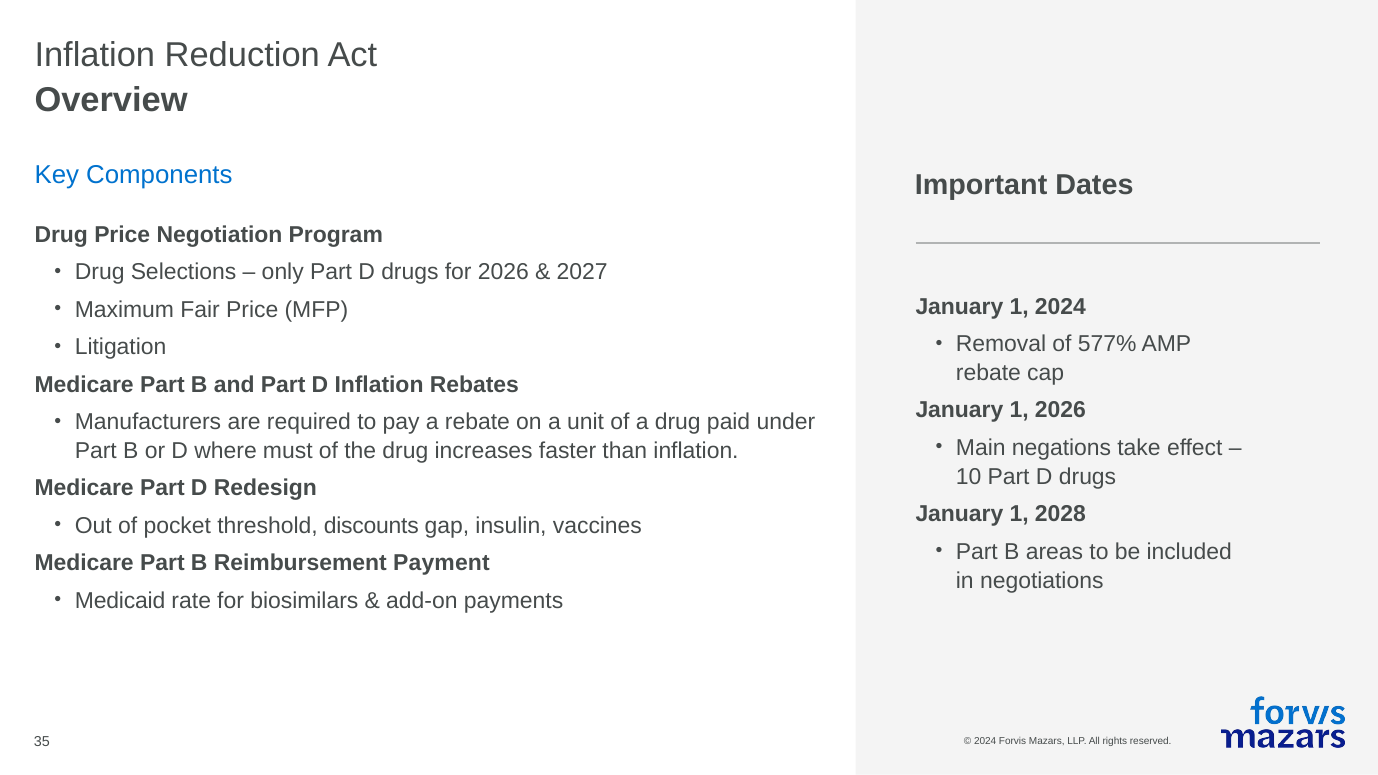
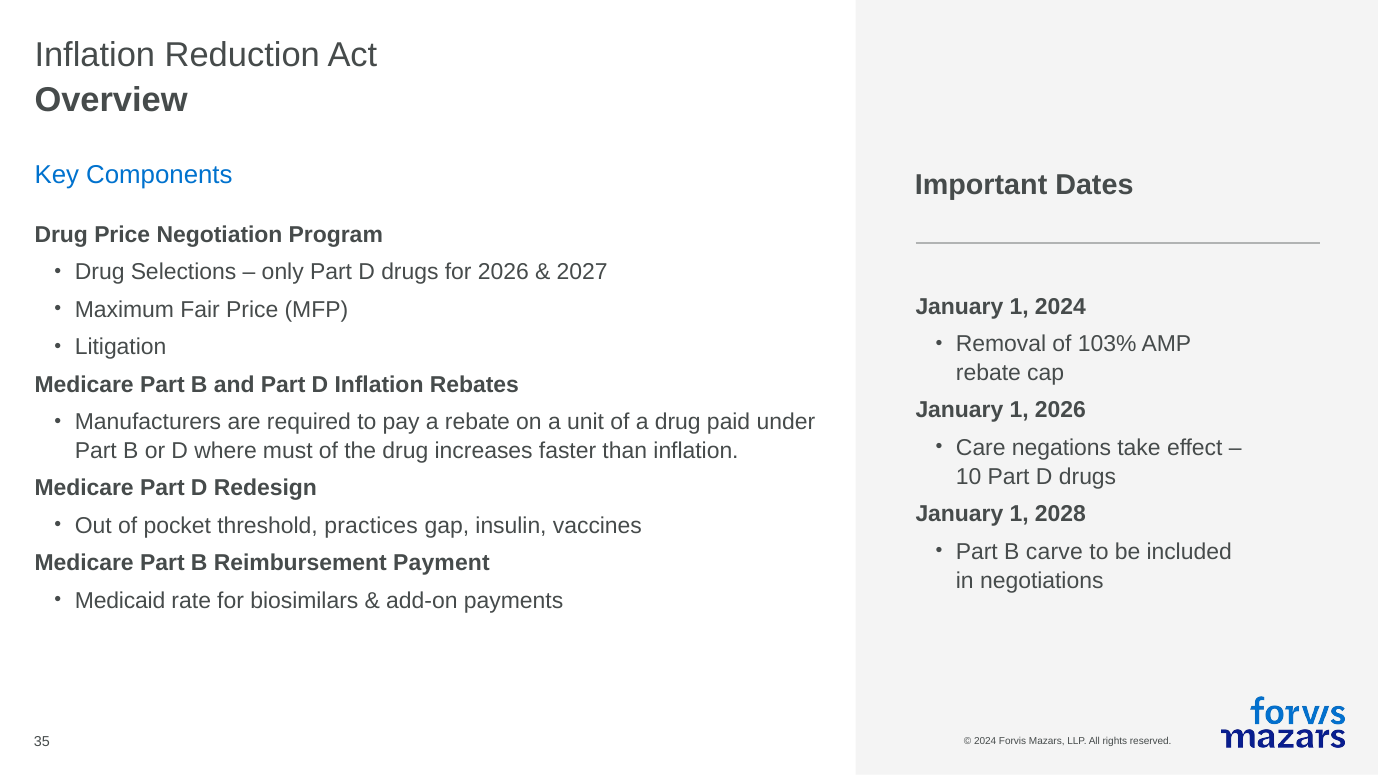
577%: 577% -> 103% (1107, 344)
Main: Main -> Care (981, 448)
discounts: discounts -> practices (371, 526)
areas: areas -> carve (1054, 552)
